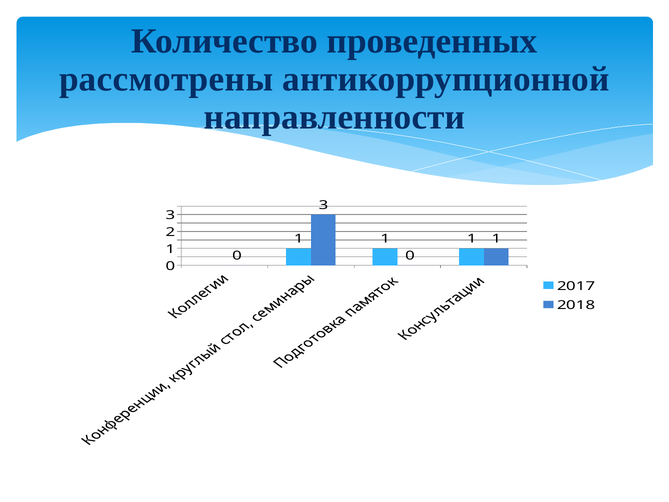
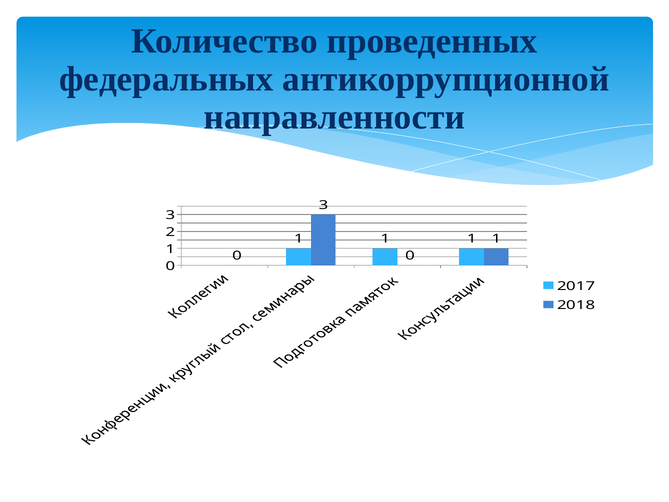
рассмотрены: рассмотрены -> федеральных (166, 79)
